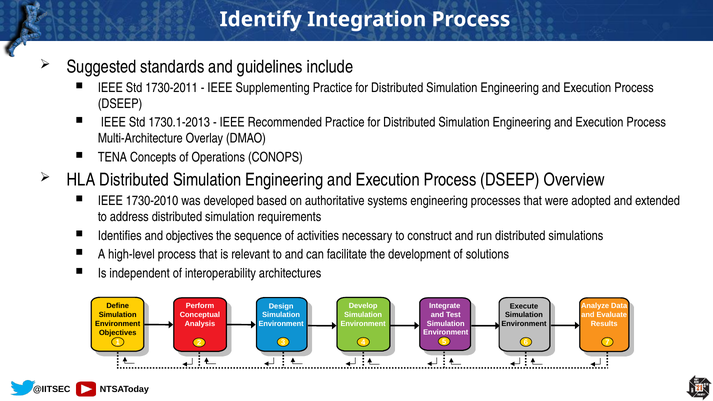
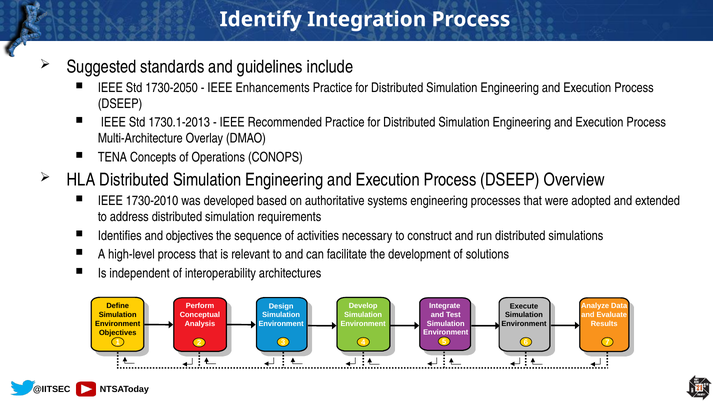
1730-2011: 1730-2011 -> 1730-2050 (172, 88)
Supplementing: Supplementing -> Enhancements (273, 88)
